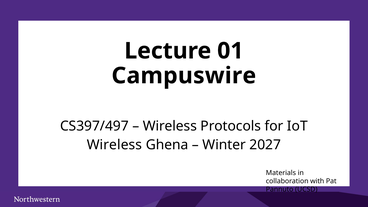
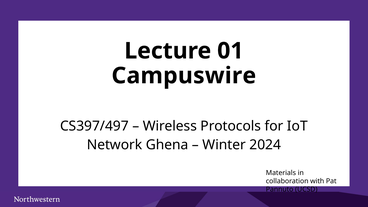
Wireless: Wireless -> Network (115, 145)
2027: 2027 -> 2024 (265, 145)
